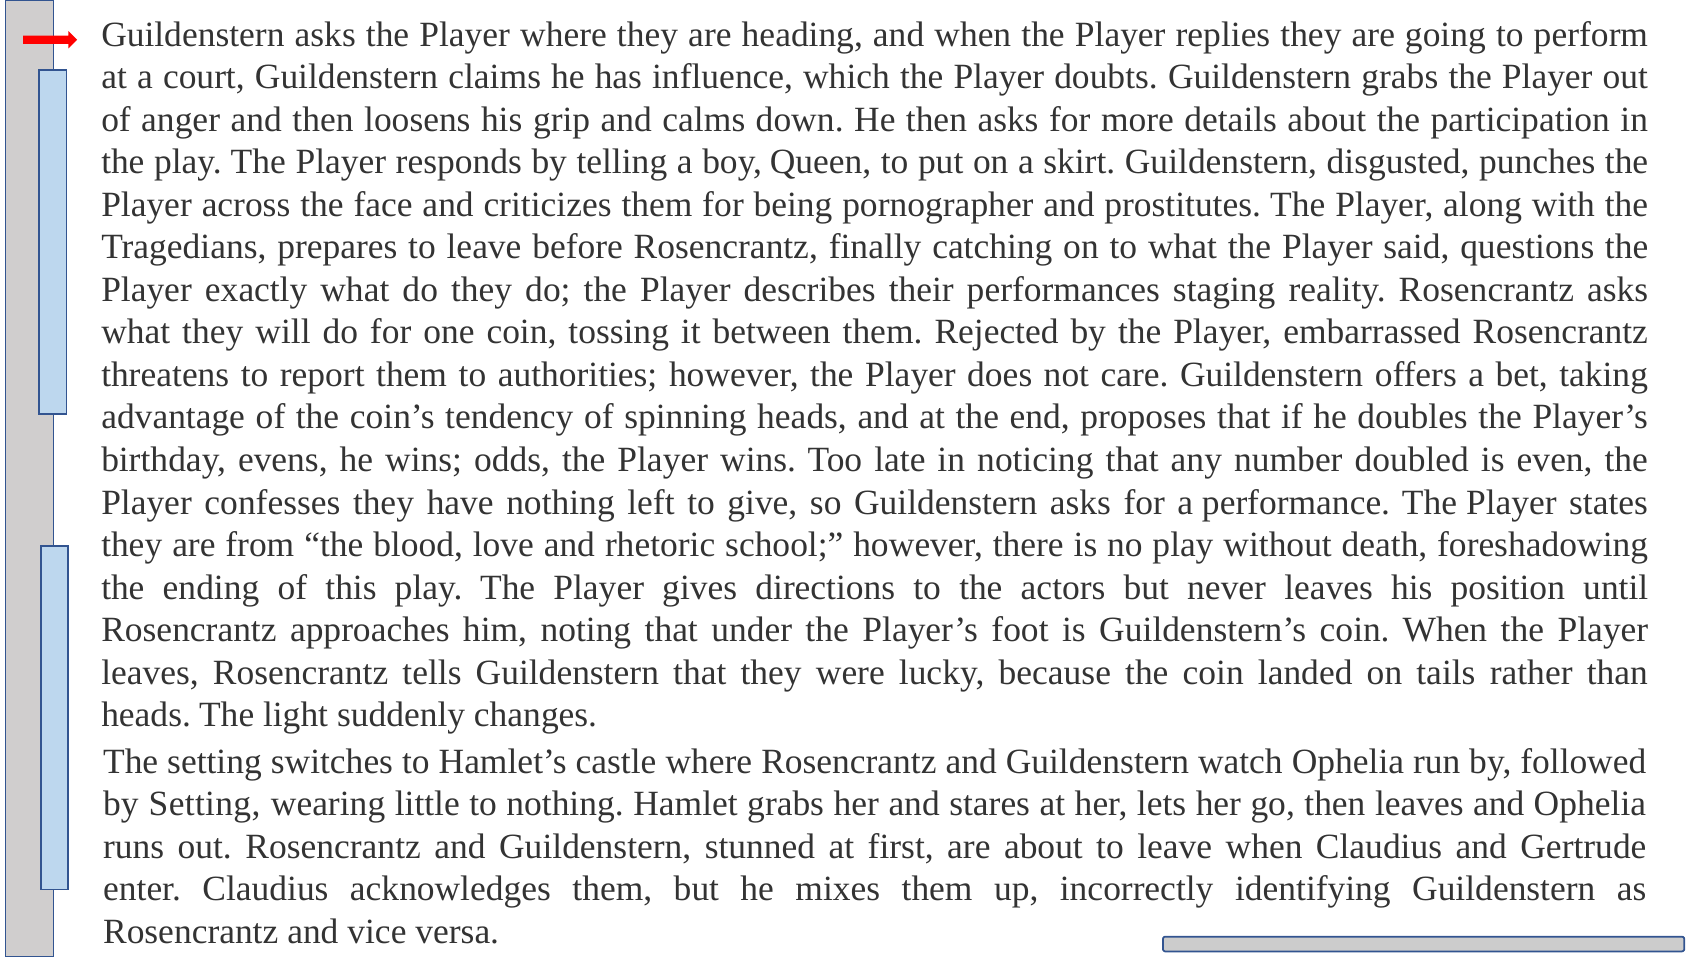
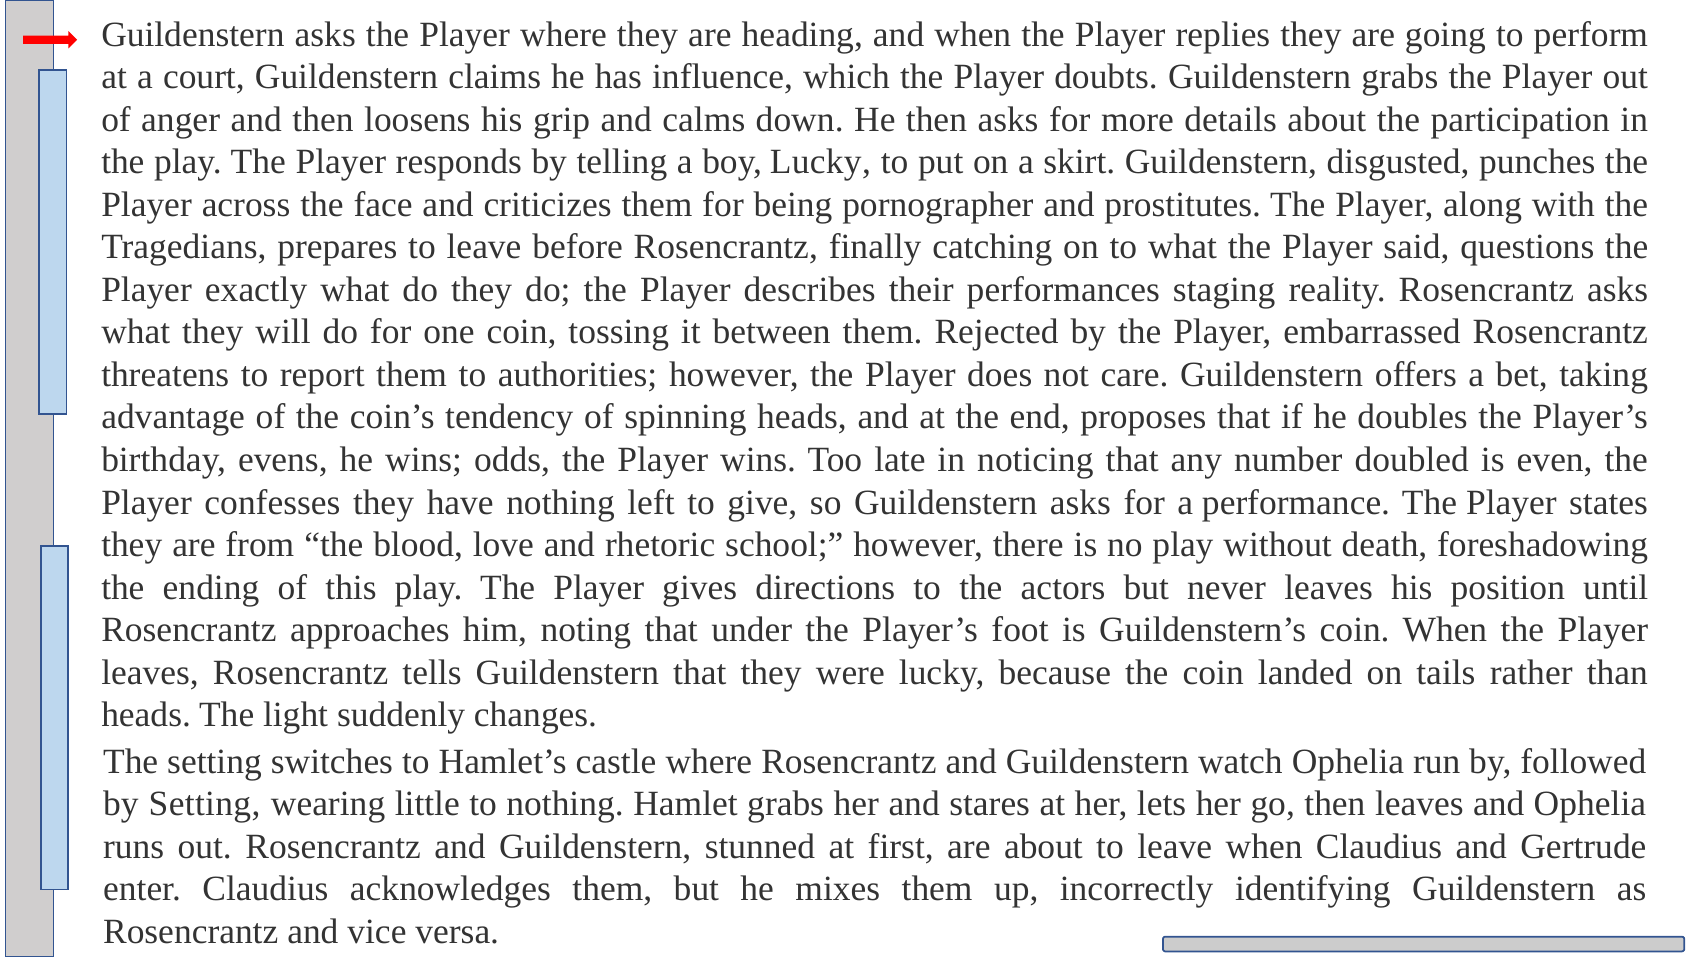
boy Queen: Queen -> Lucky (820, 162)
